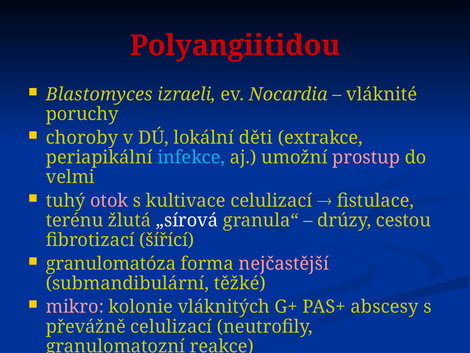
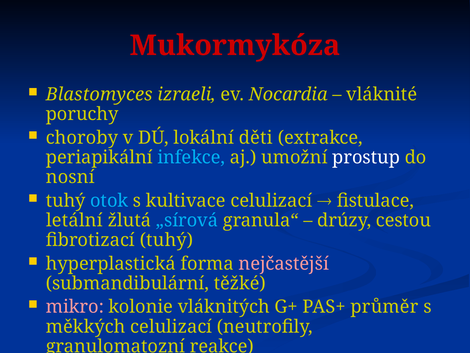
Polyangiitidou: Polyangiitidou -> Mukormykóza (235, 45)
prostup colour: pink -> white (366, 157)
velmi: velmi -> nosní (70, 177)
otok colour: pink -> light blue (109, 200)
terénu: terénu -> letální (74, 220)
„sírová colour: white -> light blue (187, 220)
fibrotizací šířící: šířící -> tuhý (167, 240)
granulomatóza: granulomatóza -> hyperplastická (111, 263)
abscesy: abscesy -> průměr (385, 306)
převážně: převážně -> měkkých (86, 326)
